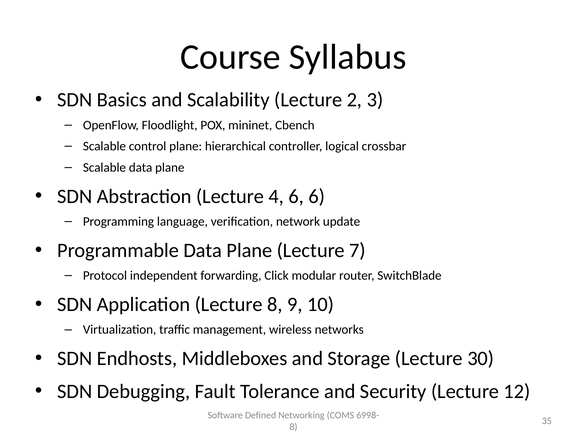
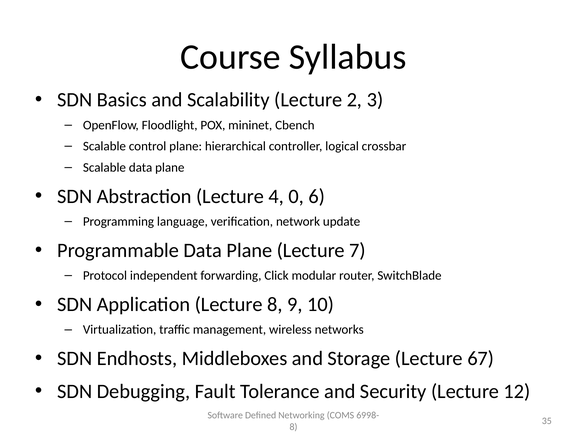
4 6: 6 -> 0 (296, 196)
30: 30 -> 67 (481, 358)
